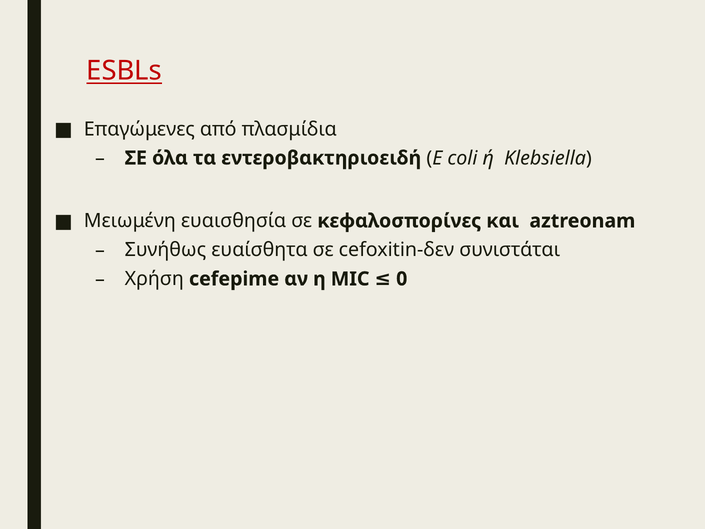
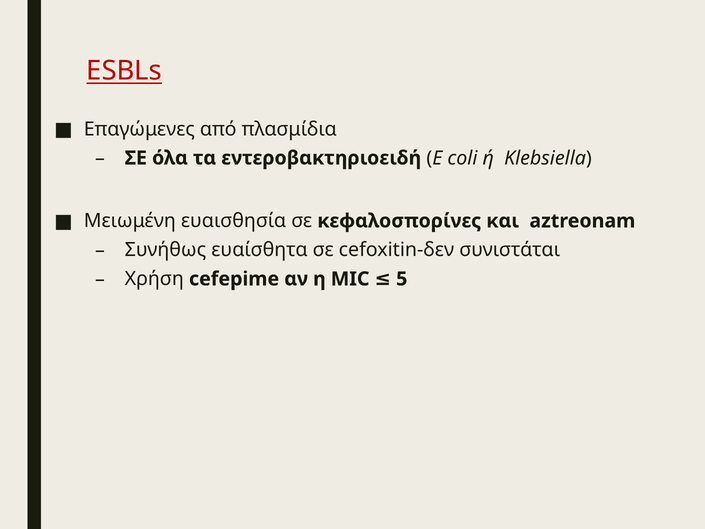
0: 0 -> 5 (402, 279)
